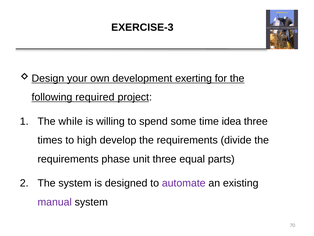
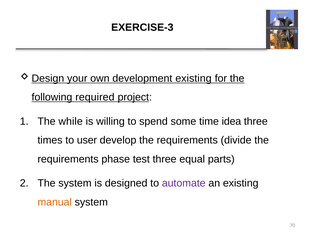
development exerting: exerting -> existing (193, 78)
high: high -> user (87, 140)
unit: unit -> test (141, 159)
manual colour: purple -> orange (55, 202)
